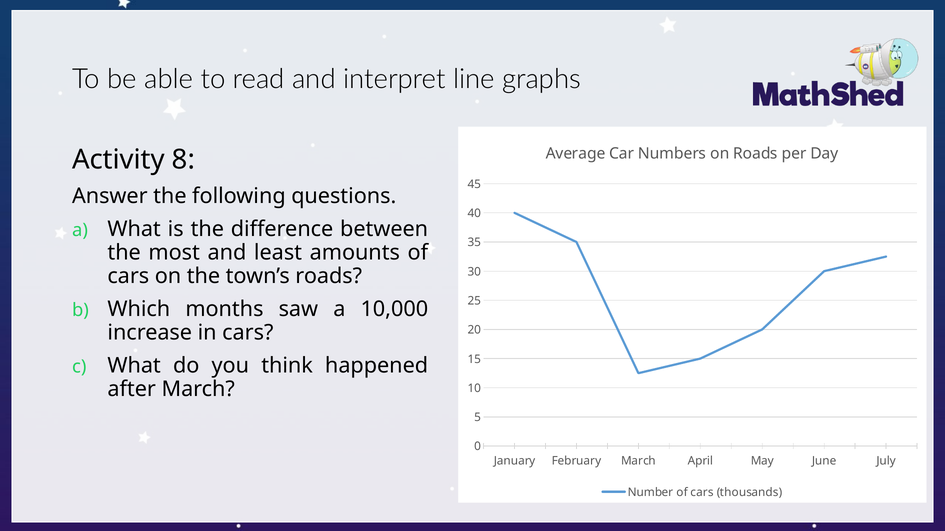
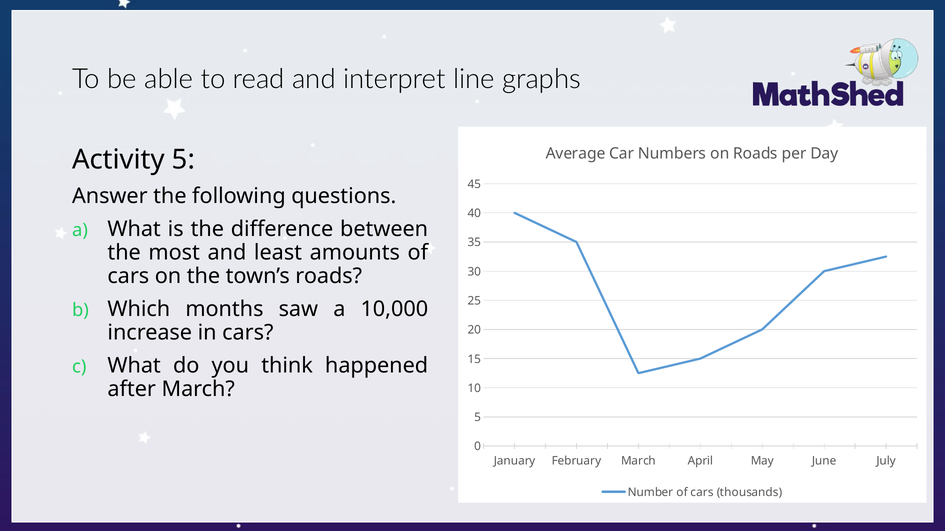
Activity 8: 8 -> 5 (184, 160)
